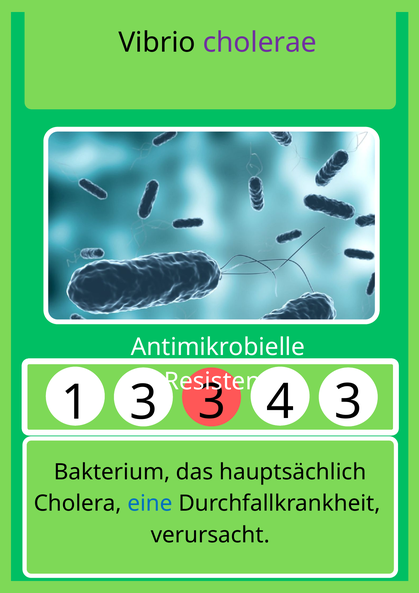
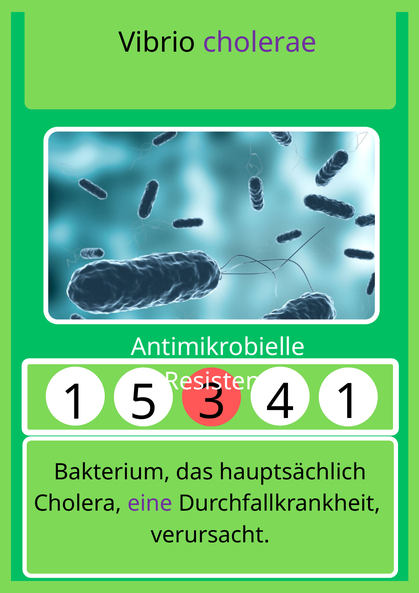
1 3: 3 -> 5 (143, 403)
4 3: 3 -> 1 (348, 402)
eine colour: blue -> purple (150, 504)
